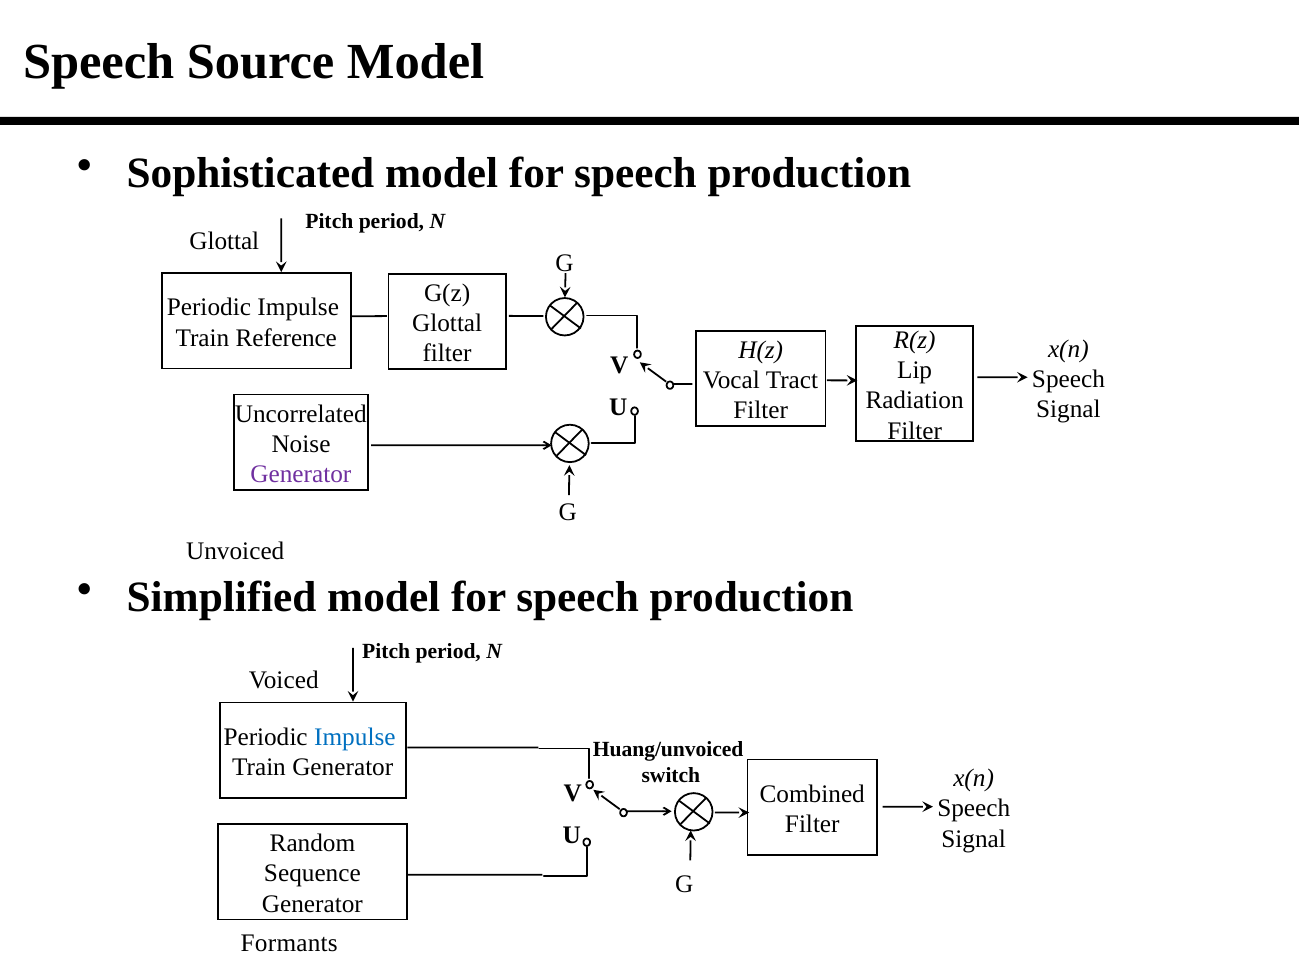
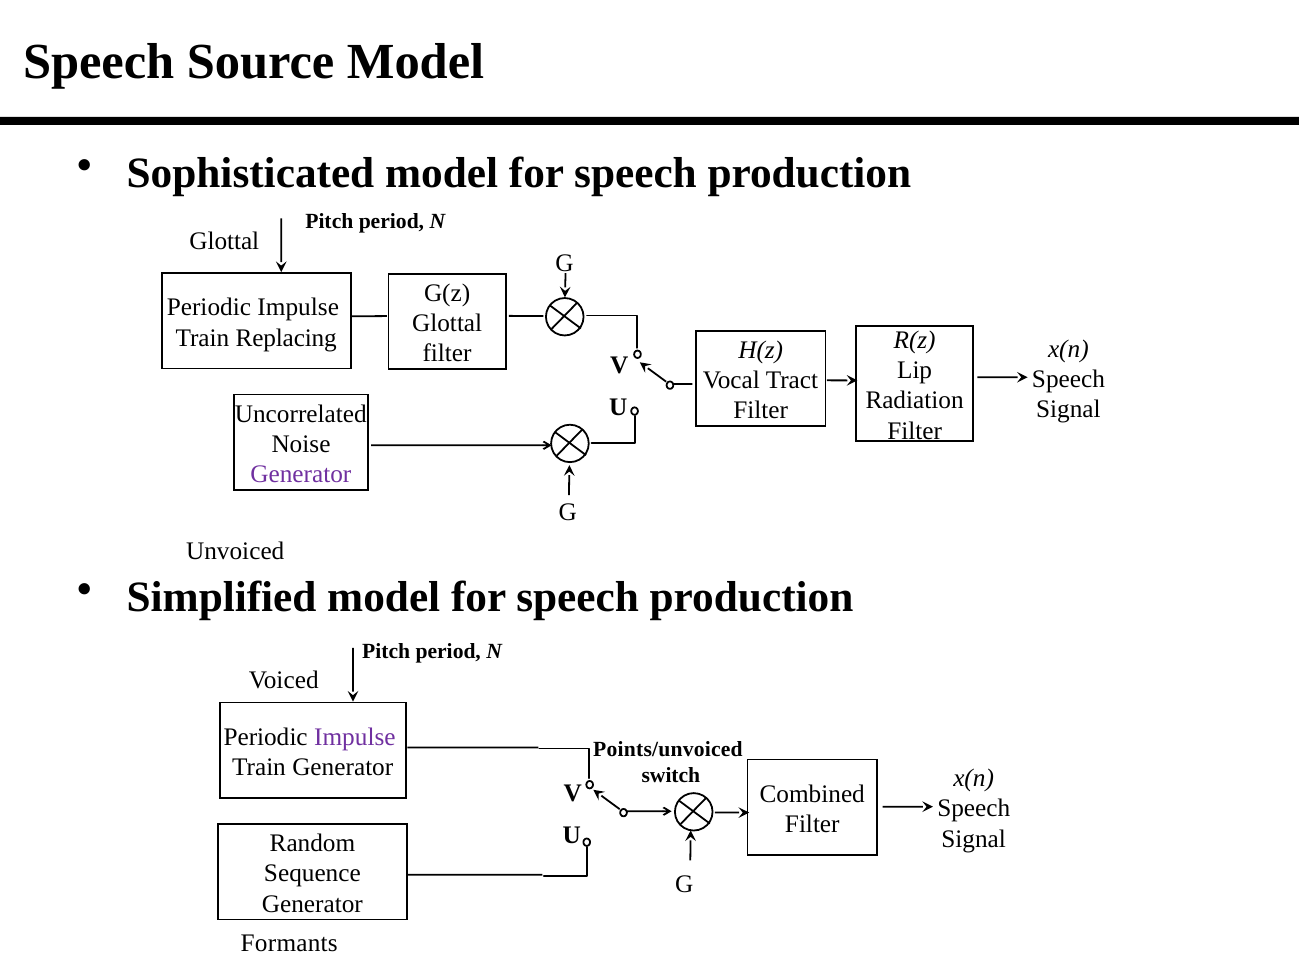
Reference: Reference -> Replacing (286, 338)
Impulse colour: blue -> purple (355, 737)
Huang/unvoiced: Huang/unvoiced -> Points/unvoiced (668, 750)
